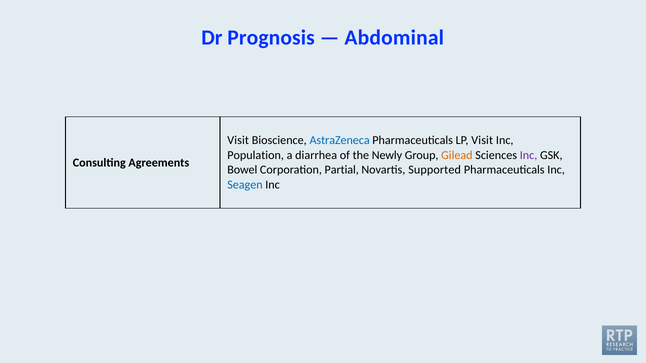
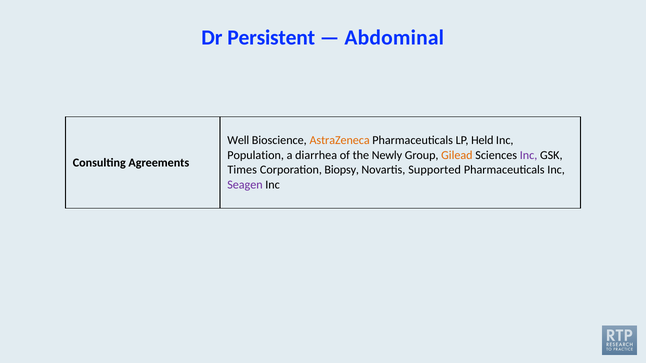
Prognosis: Prognosis -> Persistent (271, 38)
Visit: Visit -> Well (238, 141)
AstraZeneca colour: blue -> orange (340, 141)
LP Visit: Visit -> Held (482, 141)
Bowel: Bowel -> Times (242, 170)
Partial: Partial -> Biopsy (342, 170)
Seagen colour: blue -> purple (245, 185)
